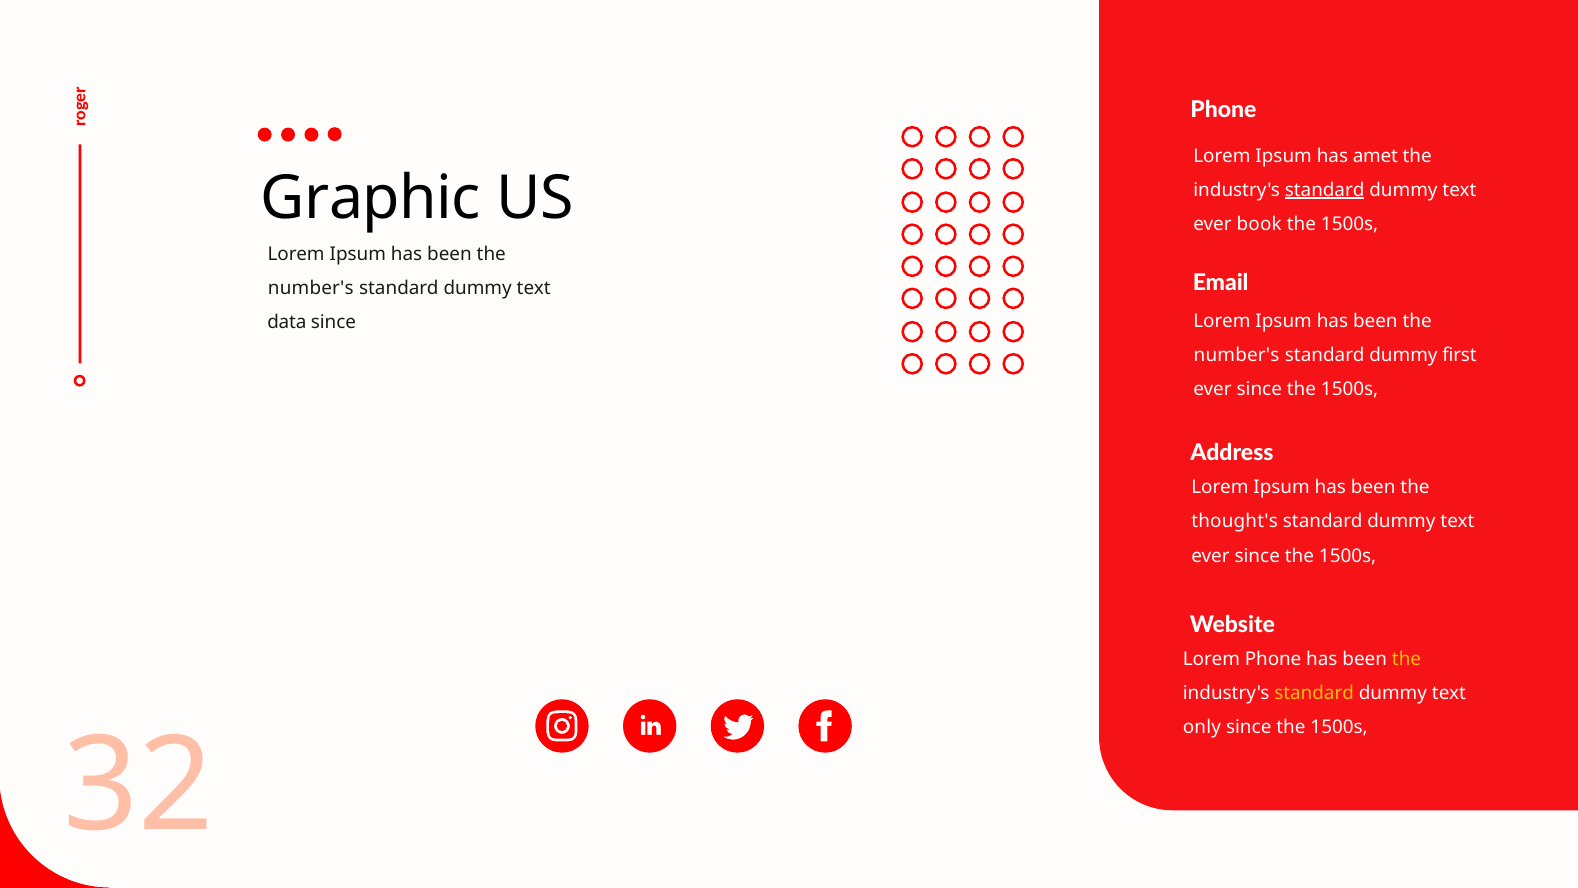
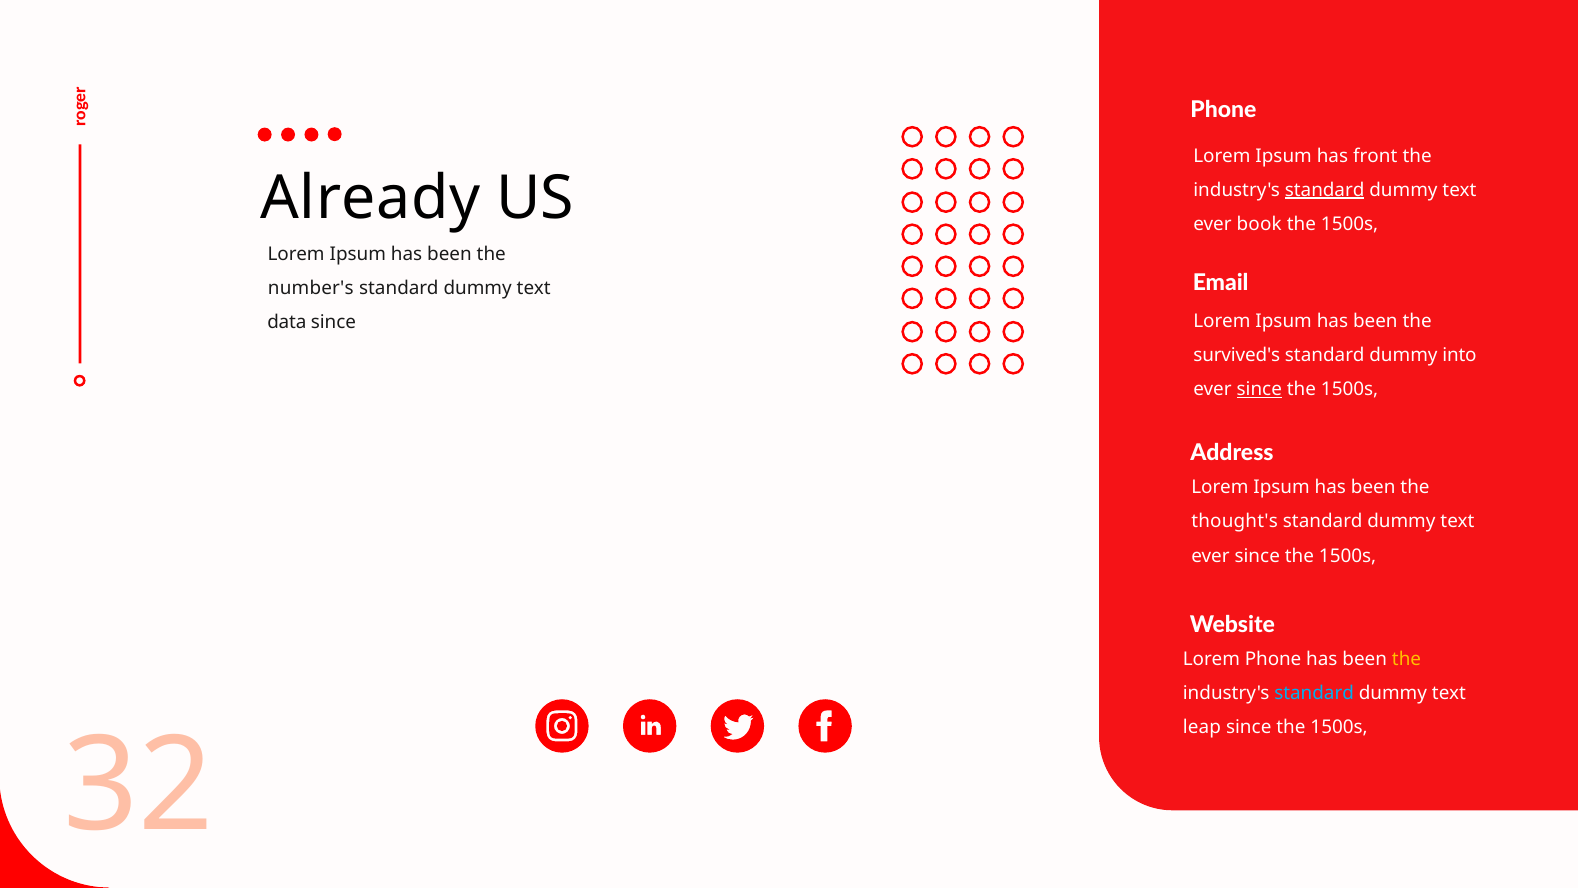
amet: amet -> front (1375, 156)
Graphic: Graphic -> Already (370, 198)
number's: number's -> survived's (1237, 355)
first: first -> into (1460, 355)
since underline: none -> present (1259, 389)
standard colour: yellow -> light blue (1314, 693)
only: only -> leap (1202, 727)
